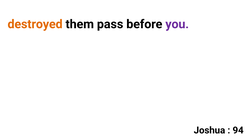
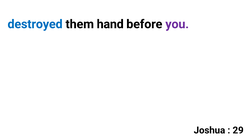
destroyed colour: orange -> blue (35, 24)
pass: pass -> hand (110, 24)
94: 94 -> 29 (238, 131)
